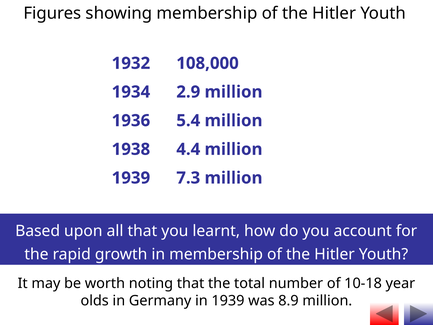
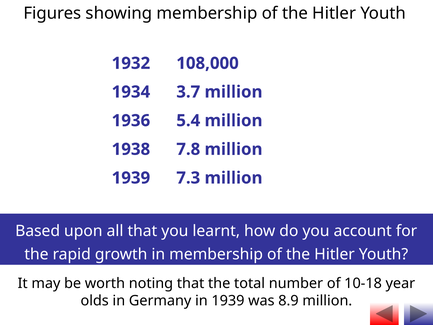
2.9: 2.9 -> 3.7 (188, 92)
4.4: 4.4 -> 7.8 (188, 149)
